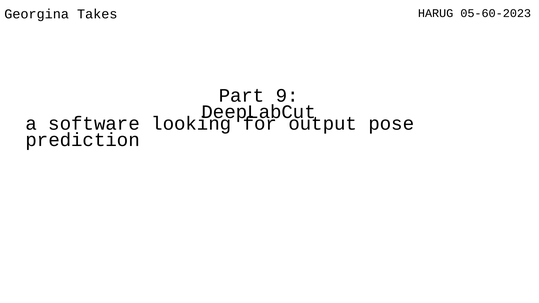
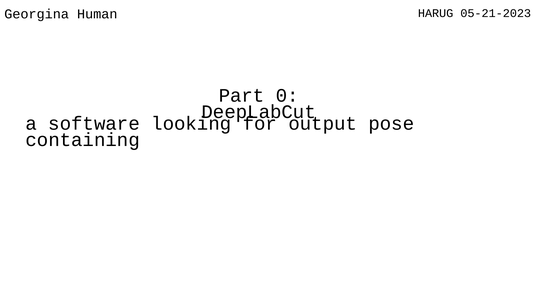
Takes: Takes -> Human (97, 14)
05-60-2023: 05-60-2023 -> 05-21-2023 (496, 13)
9: 9 -> 0 (287, 96)
prediction: prediction -> containing (83, 140)
